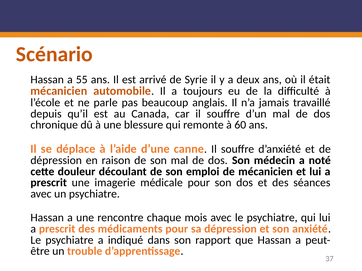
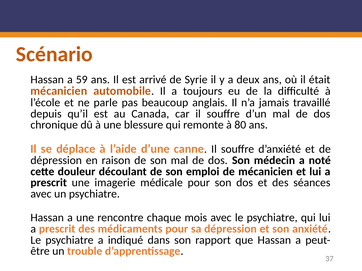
55: 55 -> 59 (82, 80)
60: 60 -> 80 (240, 125)
